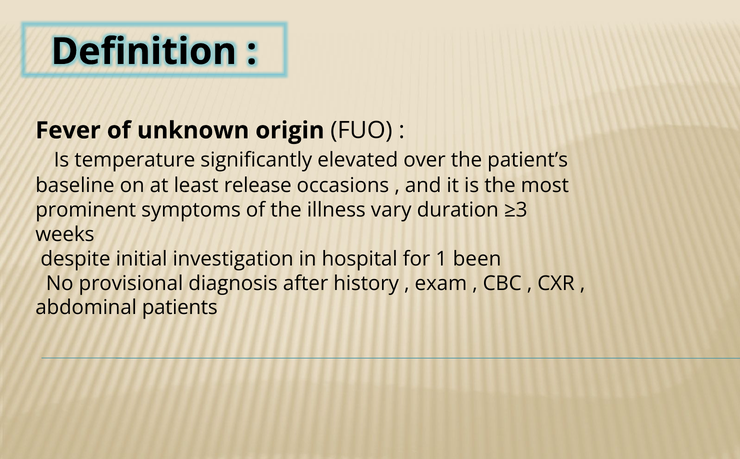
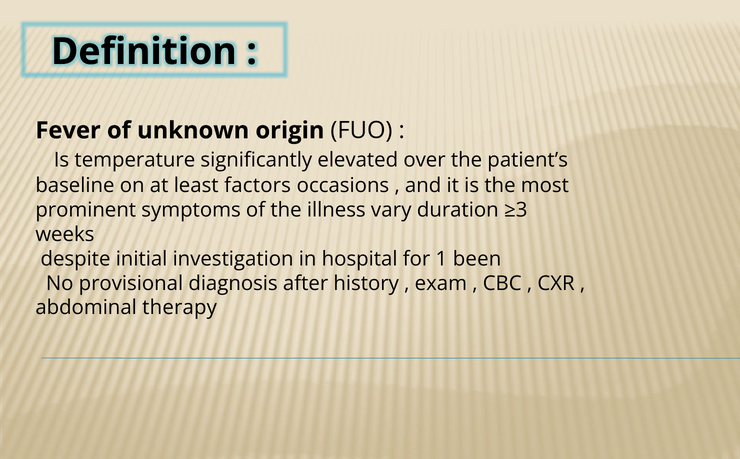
release: release -> factors (258, 185)
patients: patients -> therapy (180, 308)
